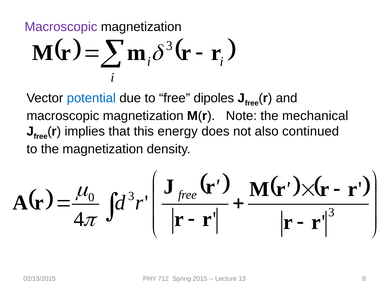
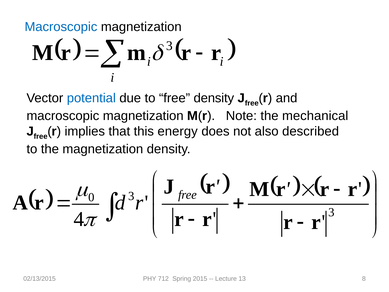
Macroscopic colour: purple -> blue (61, 27)
free dipoles: dipoles -> density (214, 98)
continued: continued -> described (311, 131)
